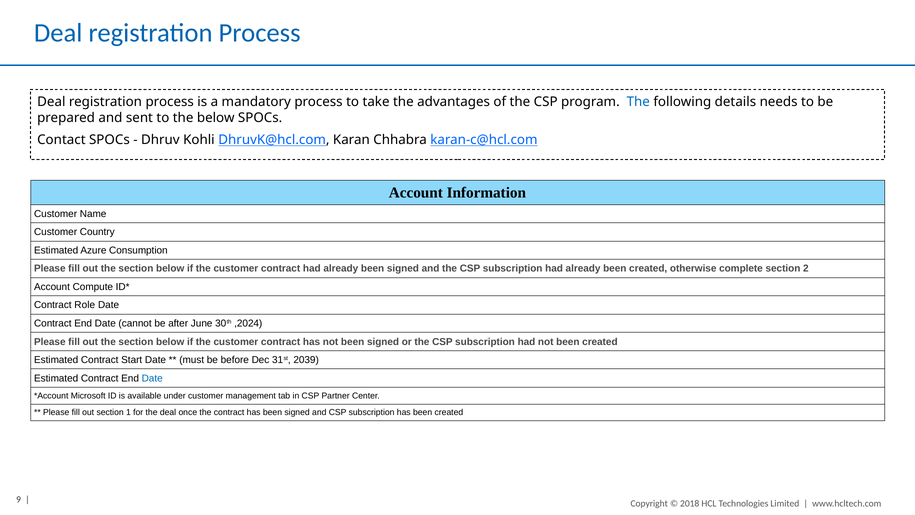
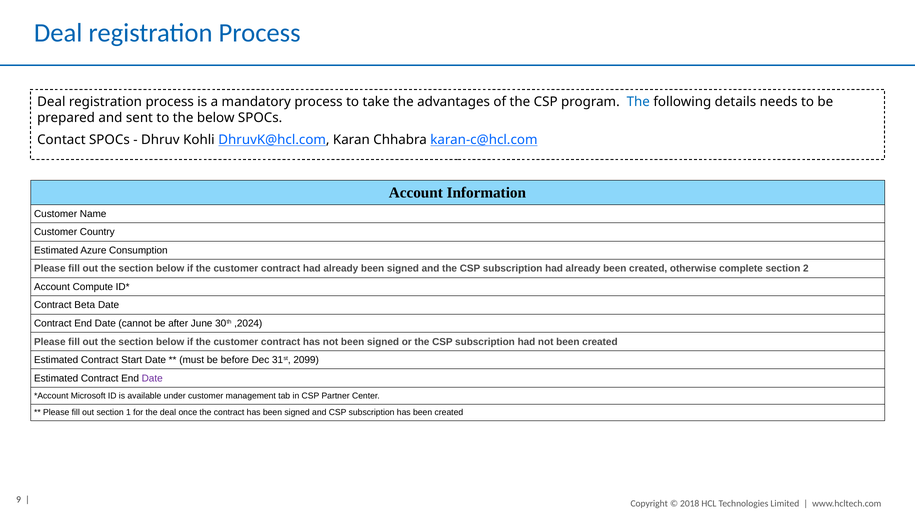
Role: Role -> Beta (85, 305)
2039: 2039 -> 2099 (306, 360)
Date colour: blue -> purple (152, 378)
